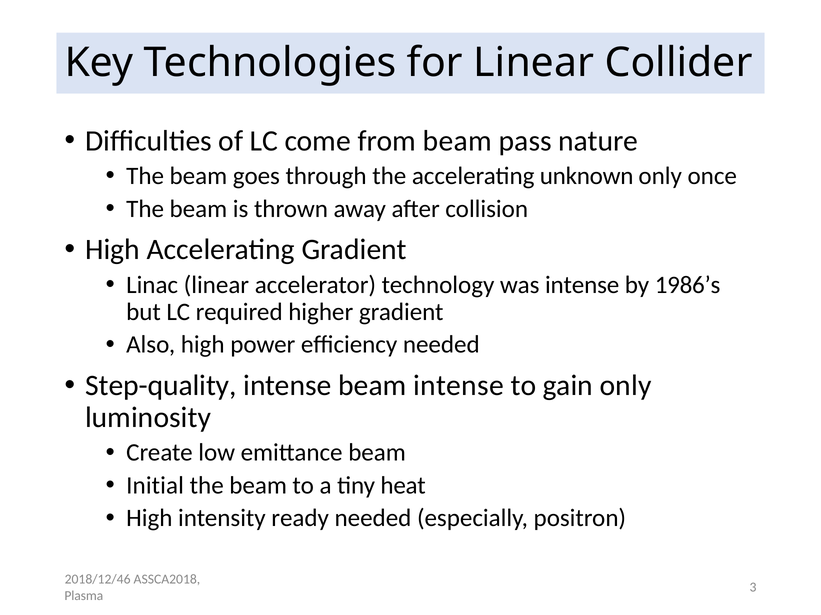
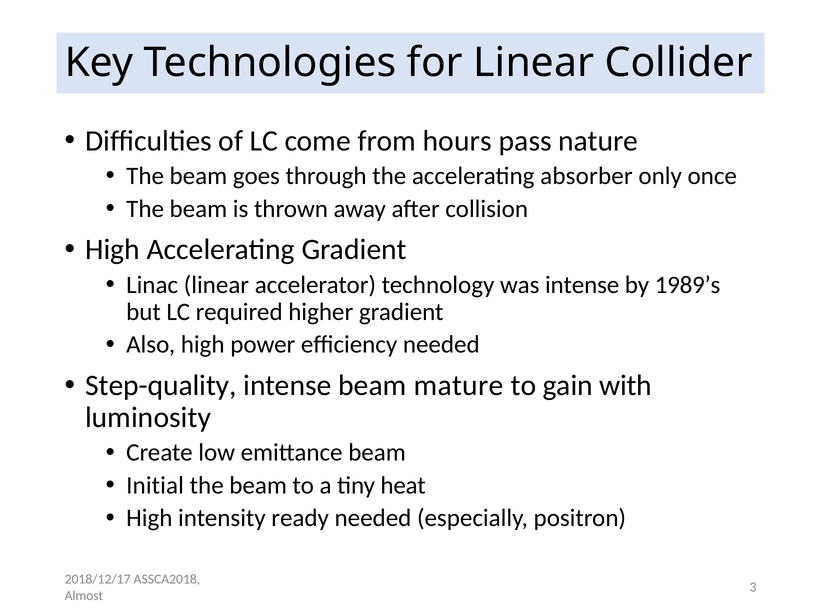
from beam: beam -> hours (457, 141)
unknown: unknown -> absorber (586, 176)
1986’s: 1986’s -> 1989’s (688, 285)
beam intense: intense -> mature (459, 386)
gain only: only -> with (626, 386)
2018/12/46: 2018/12/46 -> 2018/12/17 (98, 580)
Plasma: Plasma -> Almost (84, 596)
